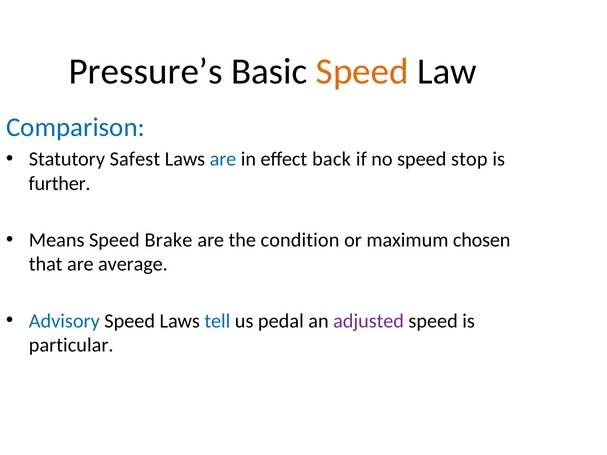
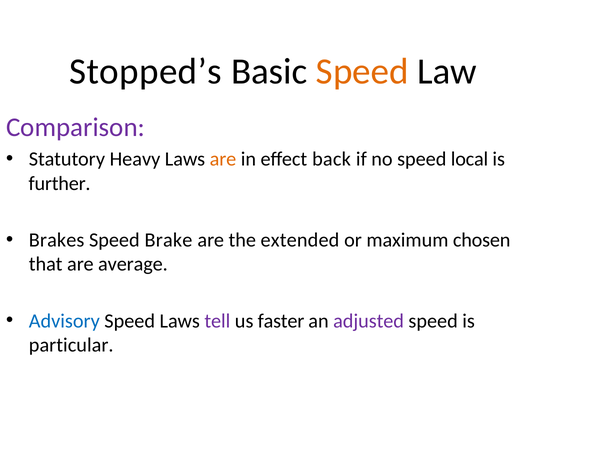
Pressure’s: Pressure’s -> Stopped’s (146, 71)
Comparison colour: blue -> purple (76, 127)
Safest: Safest -> Heavy (135, 159)
are colour: blue -> orange (223, 159)
stop: stop -> local (470, 159)
Means: Means -> Brakes (57, 240)
condition: condition -> extended (300, 240)
tell colour: blue -> purple (217, 321)
pedal: pedal -> faster (281, 321)
